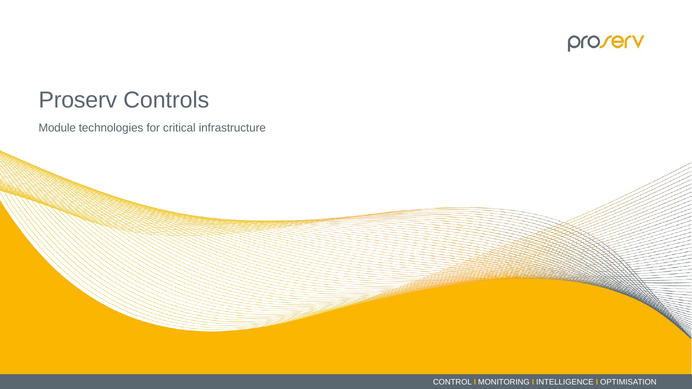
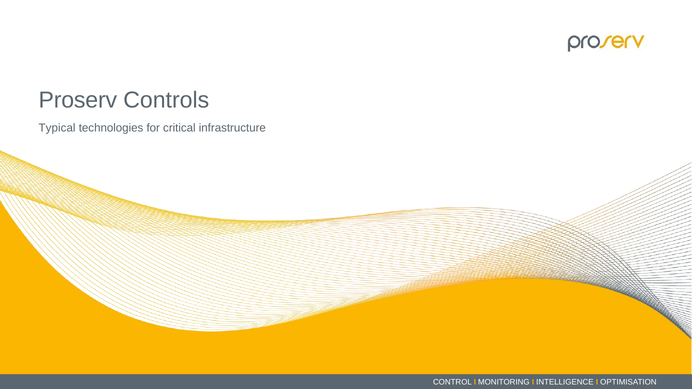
Module: Module -> Typical (57, 128)
